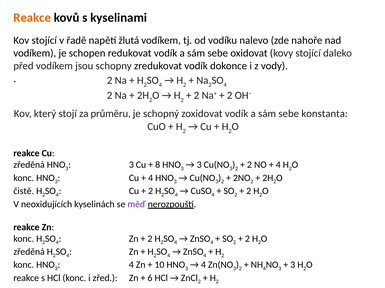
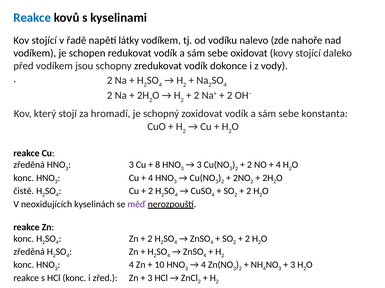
Reakce colour: orange -> blue (32, 18)
žlutá: žlutá -> látky (129, 40)
průměru: průměru -> hromadí (111, 114)
6: 6 -> 3 (150, 279)
